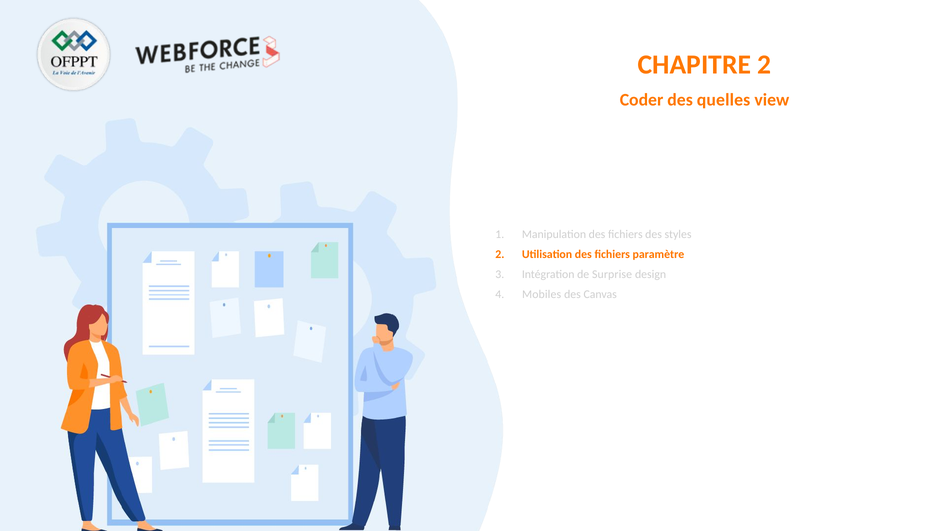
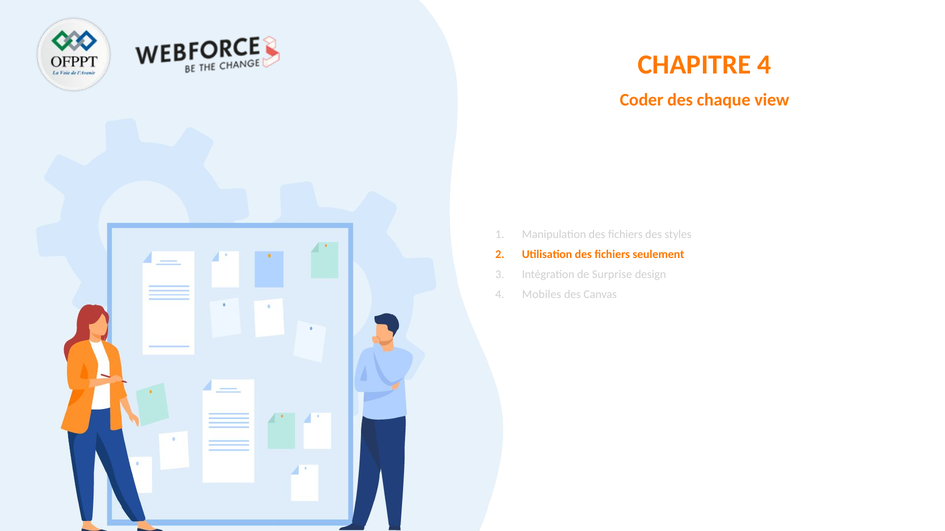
CHAPITRE 2: 2 -> 4 (764, 65)
quelles: quelles -> chaque (724, 100)
paramètre: paramètre -> seulement (658, 255)
